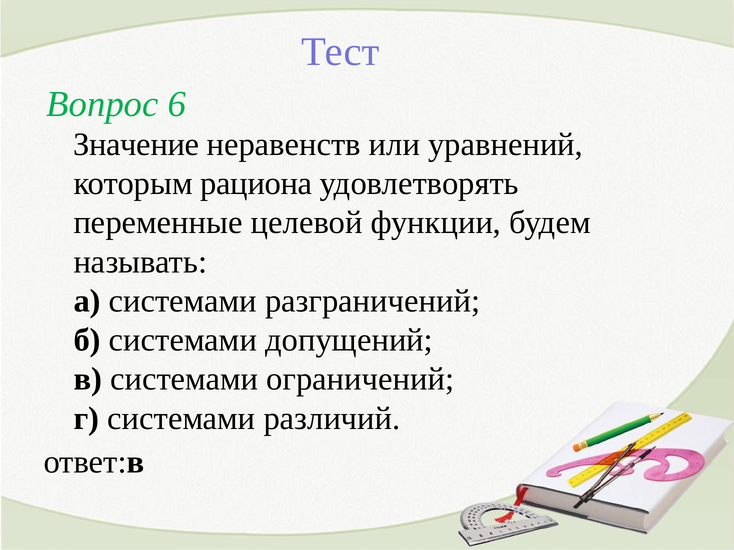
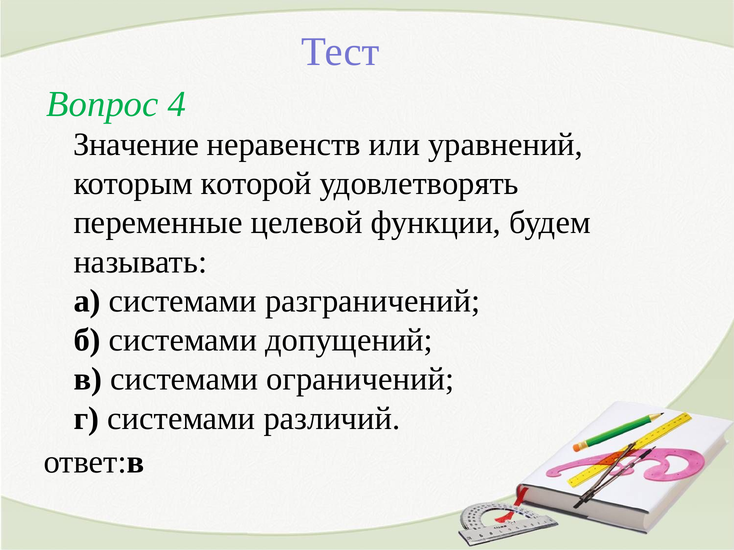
6: 6 -> 4 (177, 104)
рациона: рациона -> которой (256, 184)
